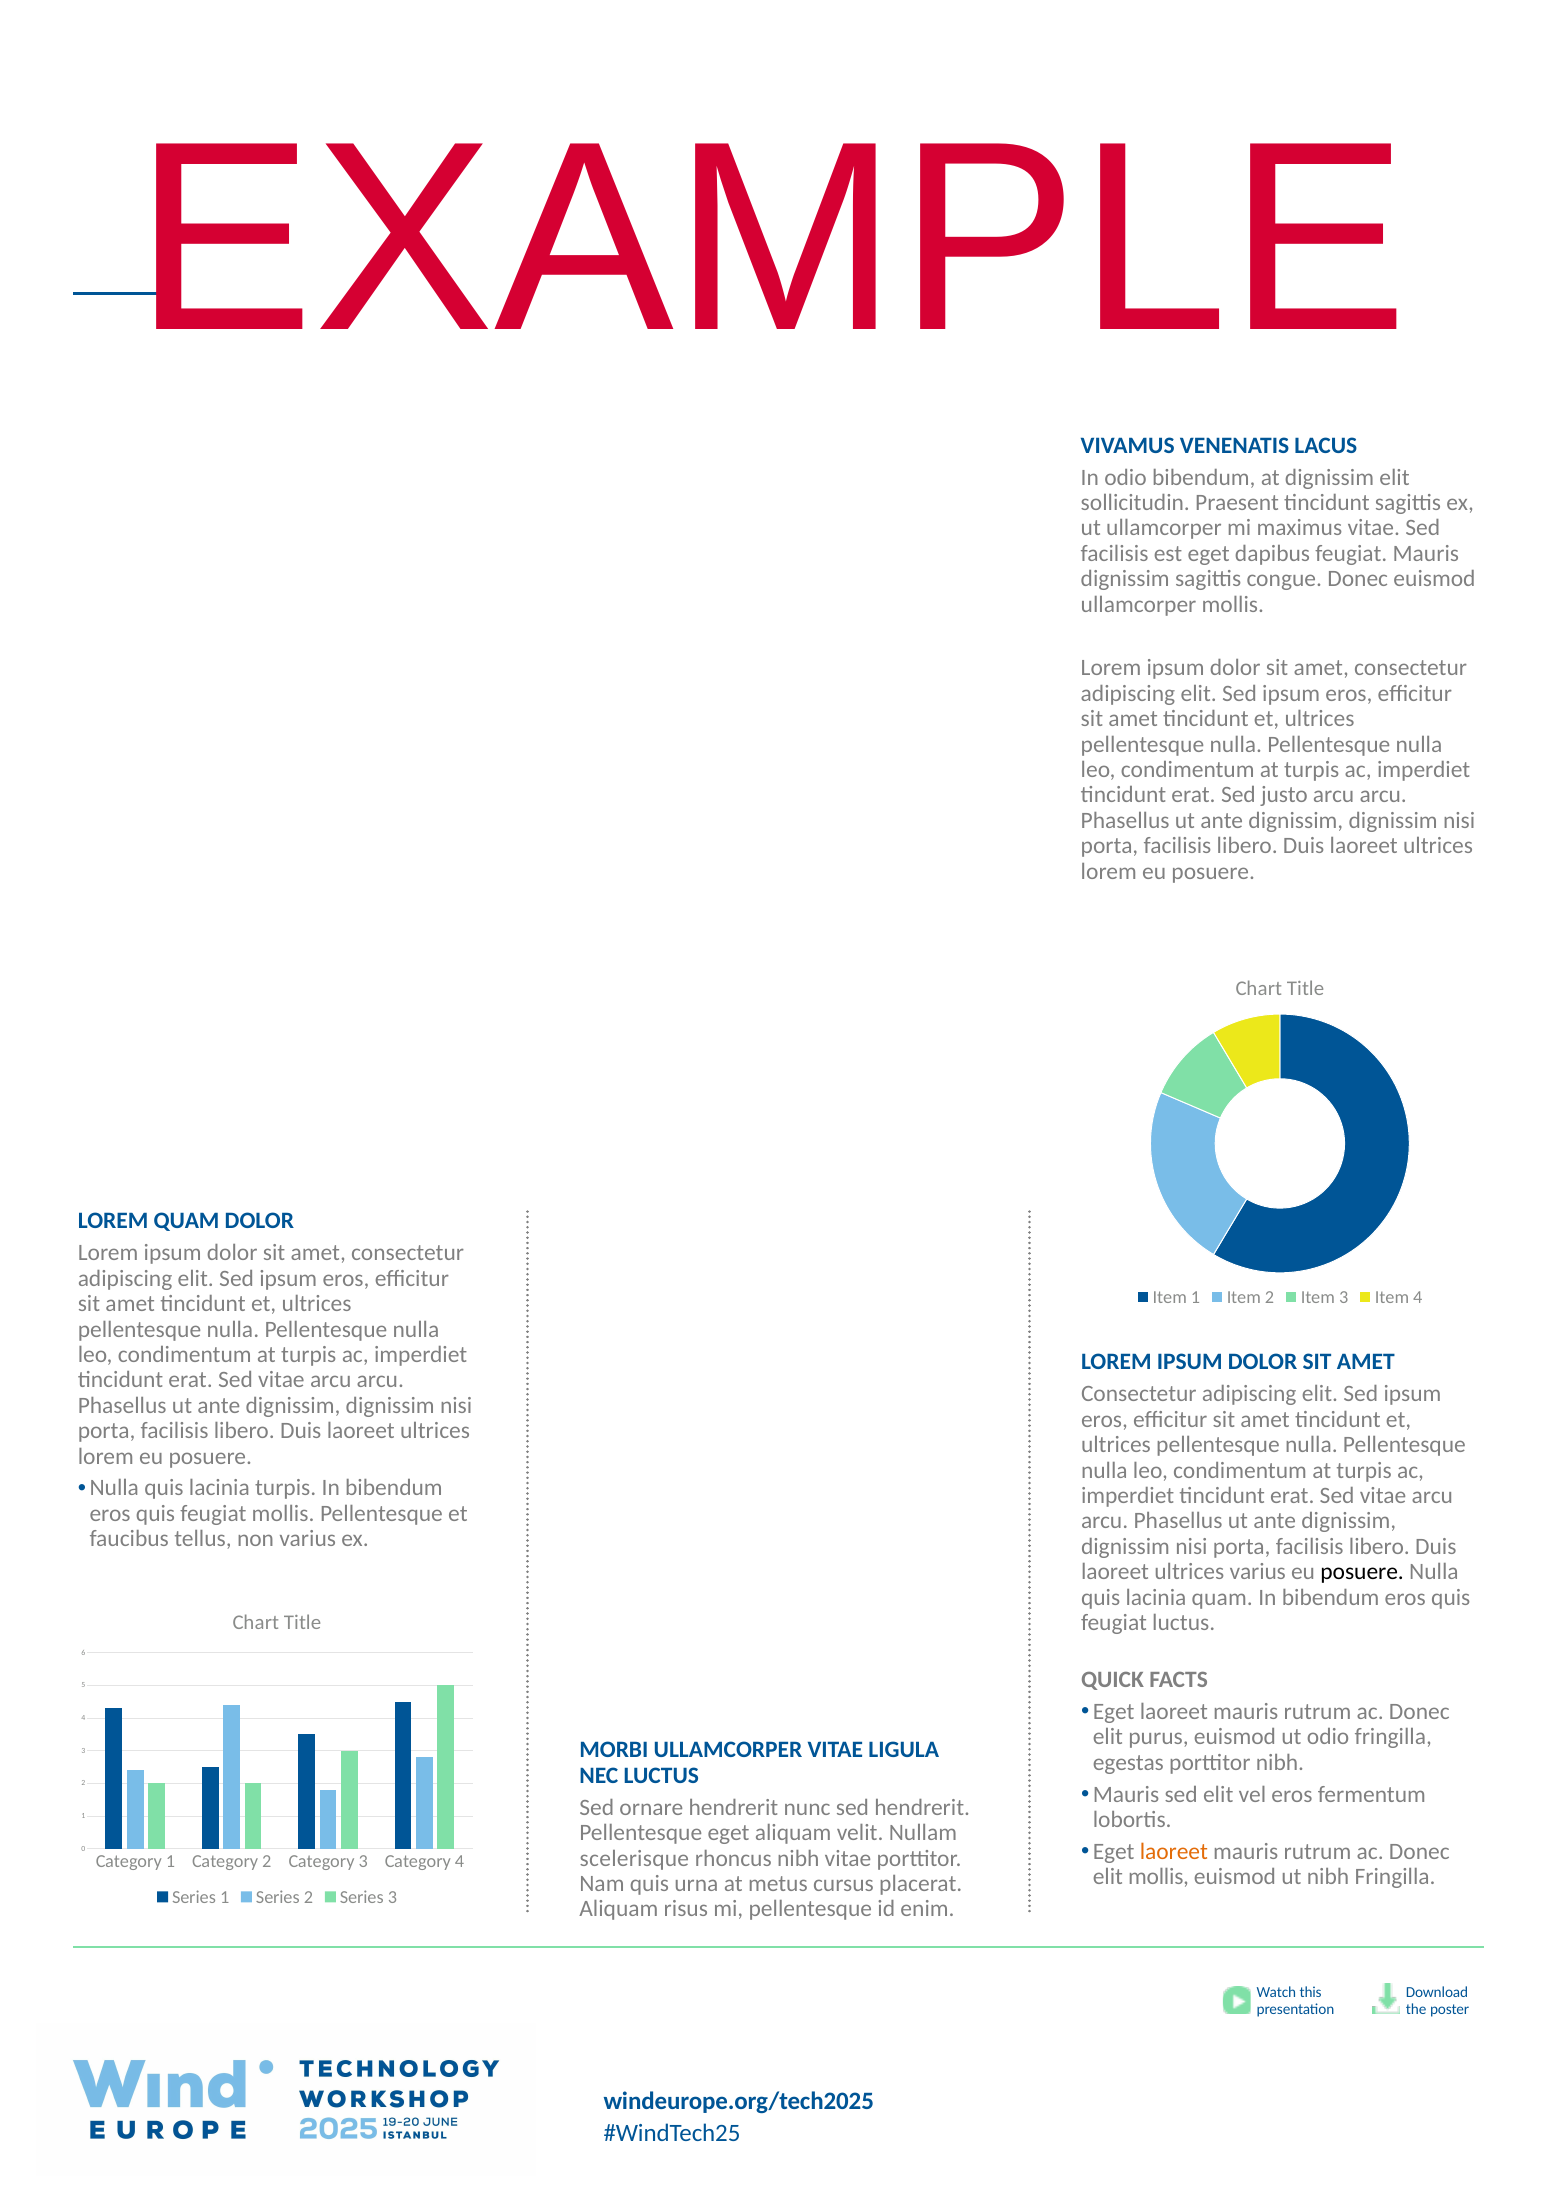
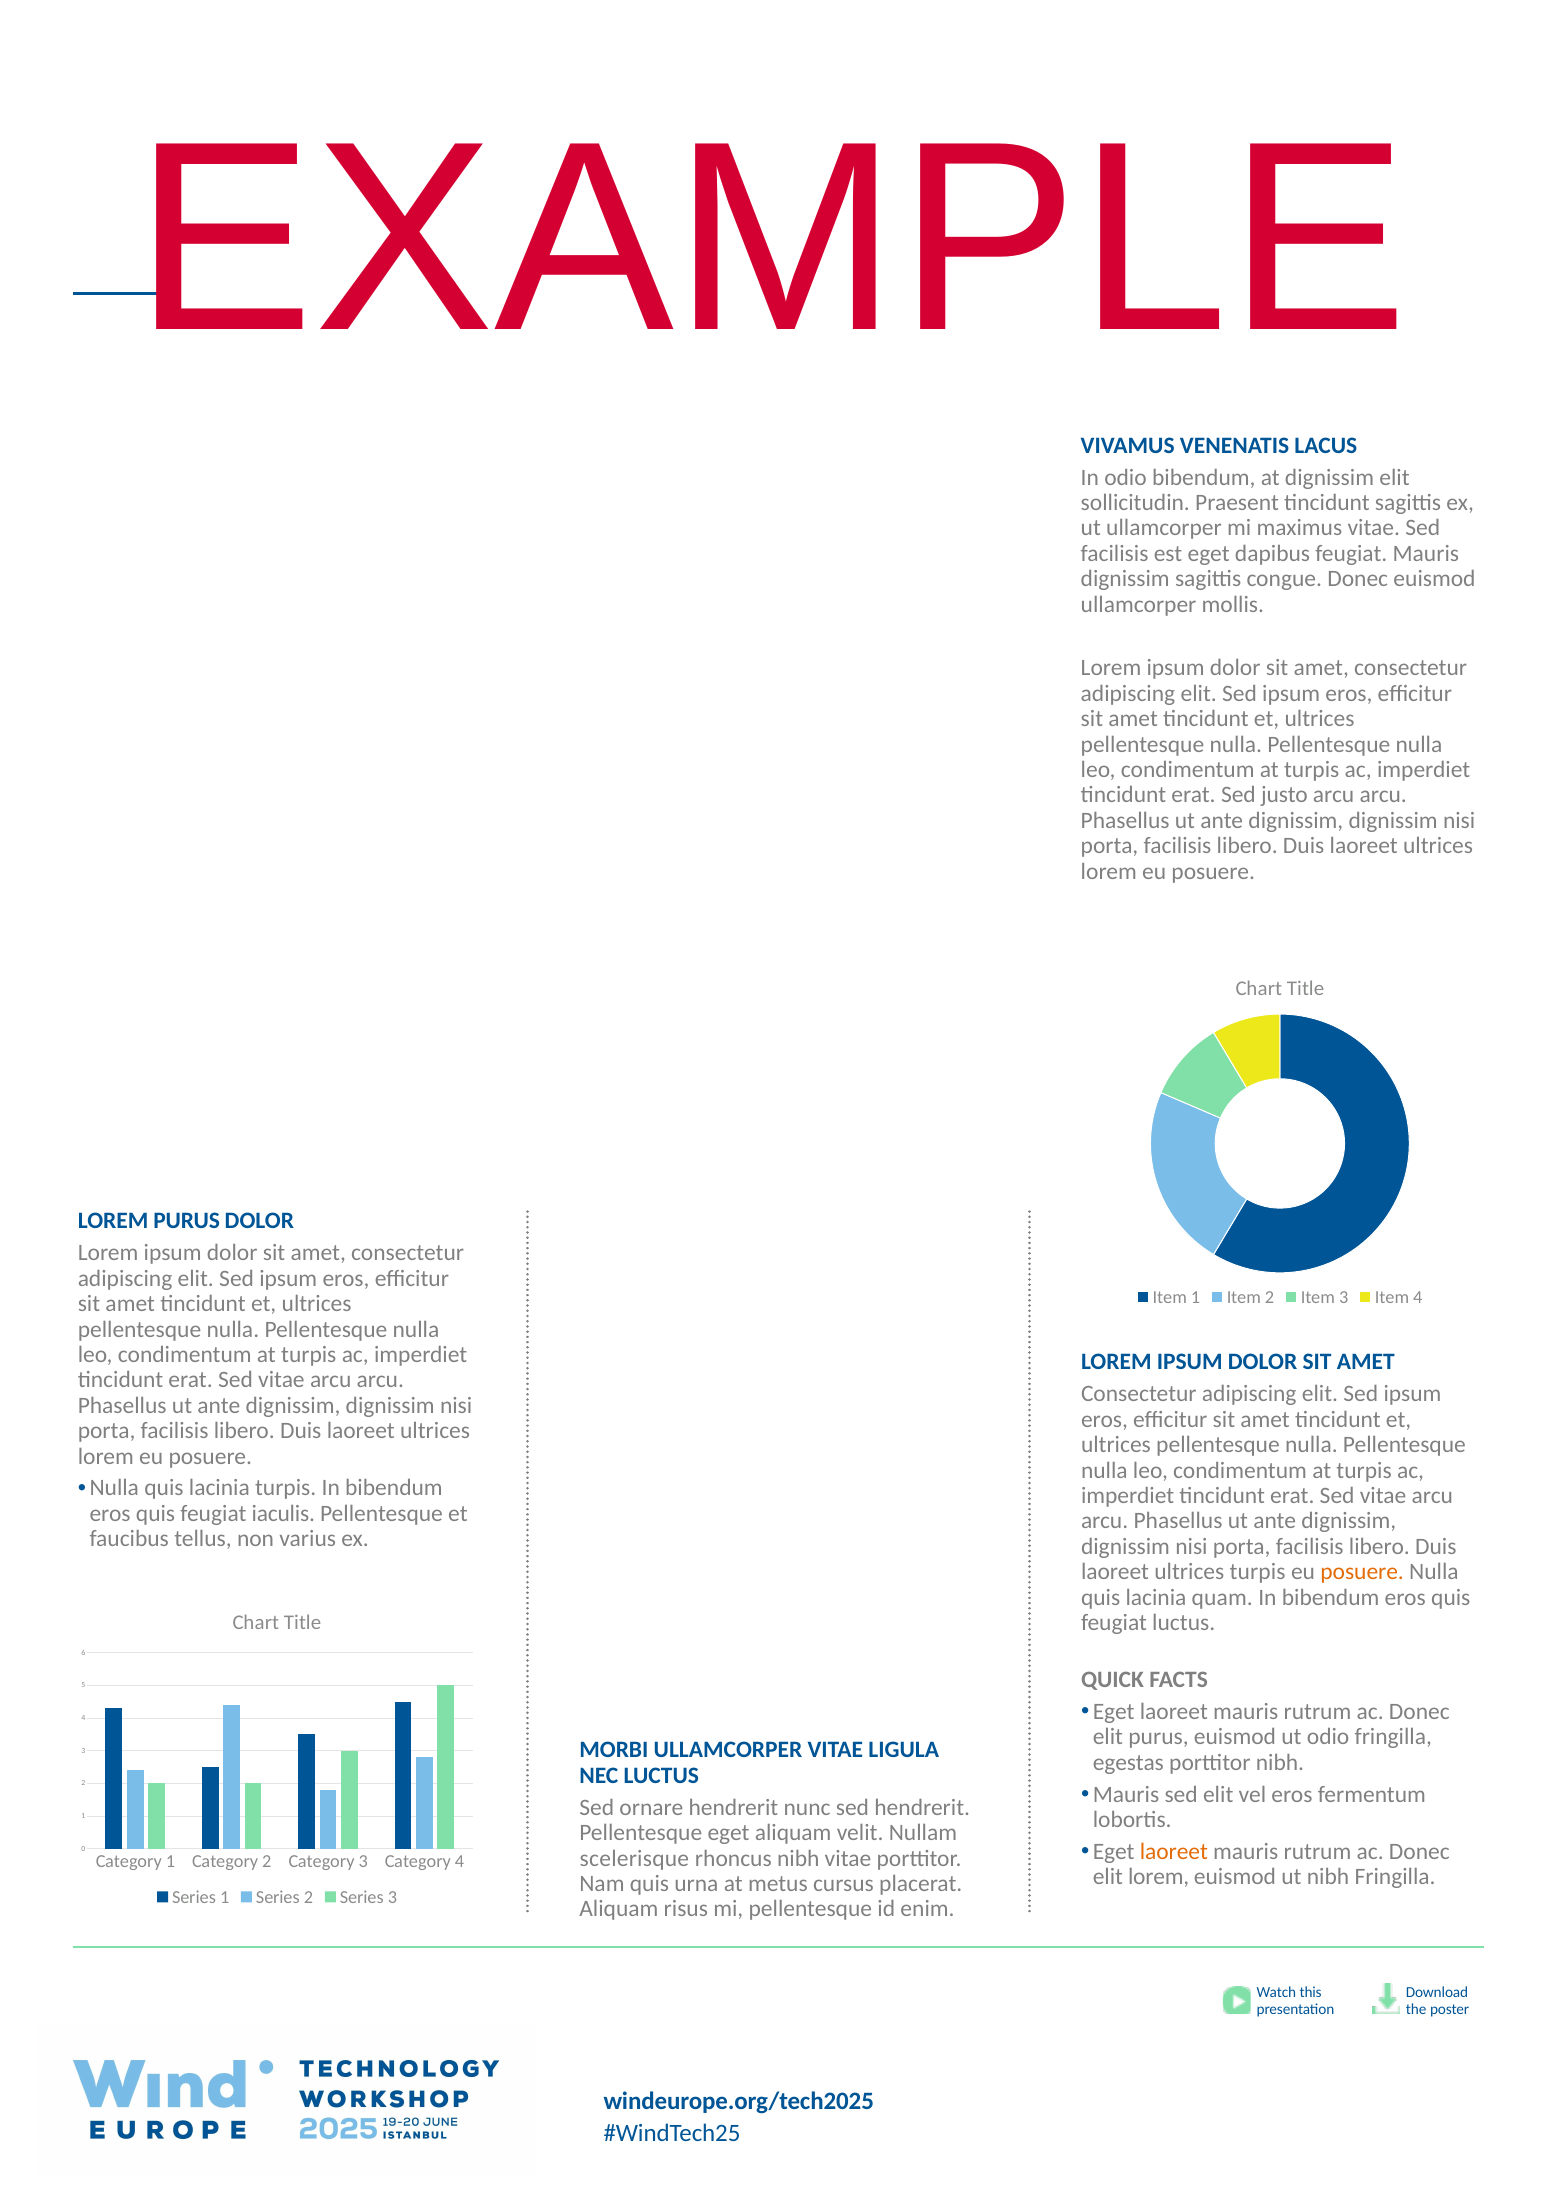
LOREM QUAM: QUAM -> PURUS (187, 1221)
feugiat mollis: mollis -> iaculis (283, 1514)
ultrices varius: varius -> turpis (1258, 1572)
posuere colour: black -> orange (1362, 1572)
elit mollis: mollis -> lorem (1159, 1877)
